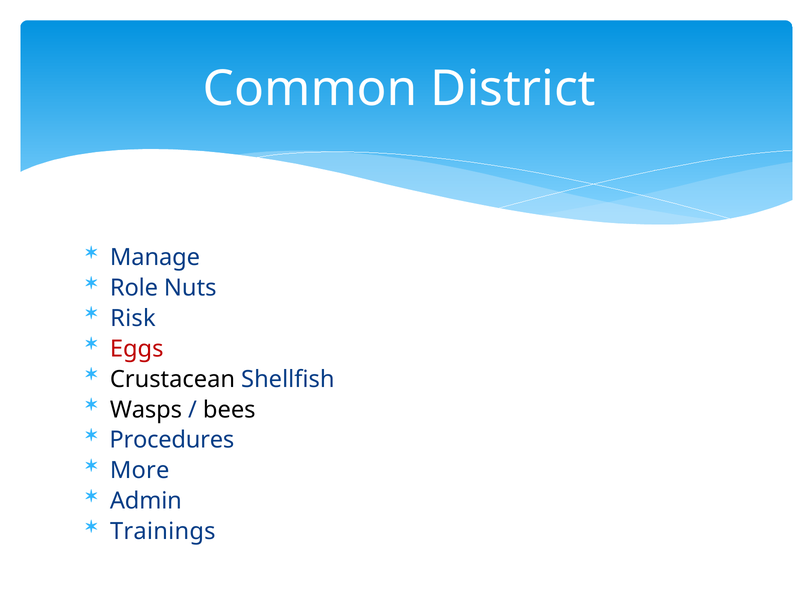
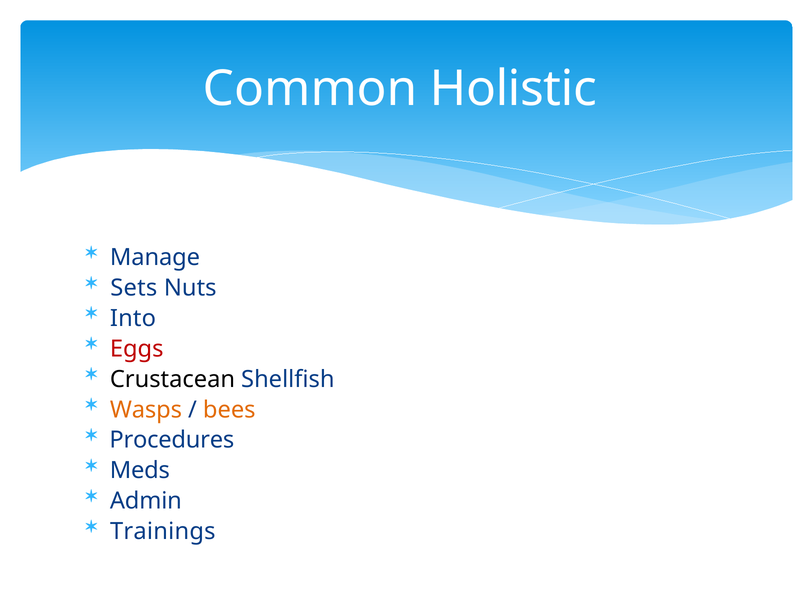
District: District -> Holistic (513, 89)
Role: Role -> Sets (134, 288)
Risk: Risk -> Into (133, 318)
Wasps colour: black -> orange (146, 410)
bees colour: black -> orange (229, 410)
More: More -> Meds (140, 471)
